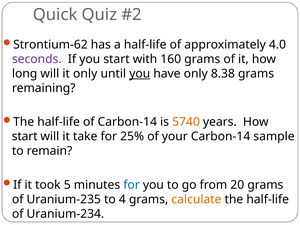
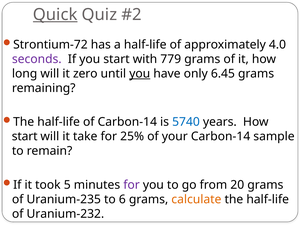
Quick underline: none -> present (55, 15)
Strontium-62: Strontium-62 -> Strontium-72 (50, 45)
160: 160 -> 779 (171, 59)
it only: only -> zero (85, 74)
8.38: 8.38 -> 6.45 (223, 74)
5740 colour: orange -> blue (186, 122)
for colour: blue -> purple (132, 185)
4: 4 -> 6 (122, 199)
Uranium-234: Uranium-234 -> Uranium-232 (65, 214)
